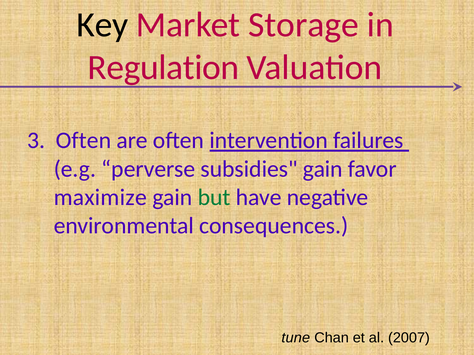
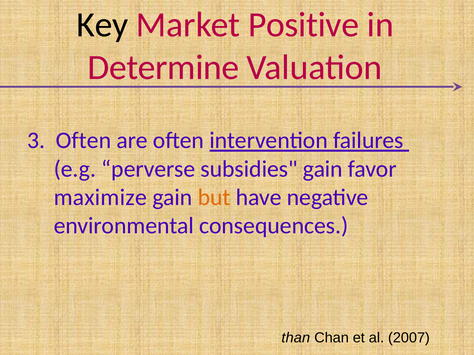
Storage: Storage -> Positive (304, 25)
Regulation: Regulation -> Determine (163, 67)
but colour: green -> orange (214, 198)
tune: tune -> than (296, 338)
